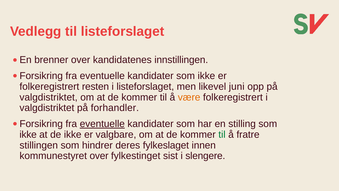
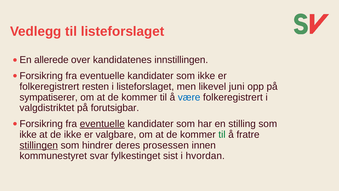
brenner: brenner -> allerede (51, 60)
valgdistriktet: valgdistriktet -> sympatiserer (49, 97)
være colour: orange -> blue (189, 97)
forhandler: forhandler -> forutsigbar (115, 108)
stillingen underline: none -> present (39, 145)
fylkeslaget: fylkeslaget -> prosessen (166, 145)
kommunestyret over: over -> svar (99, 156)
slengere: slengere -> hvordan (205, 156)
